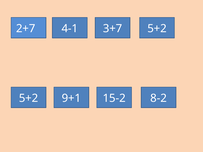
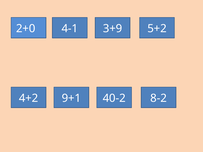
2+7: 2+7 -> 2+0 (26, 29)
3+7: 3+7 -> 3+9 (113, 29)
5+2: 5+2 -> 4+2 (29, 98)
15-2: 15-2 -> 40-2 (114, 98)
